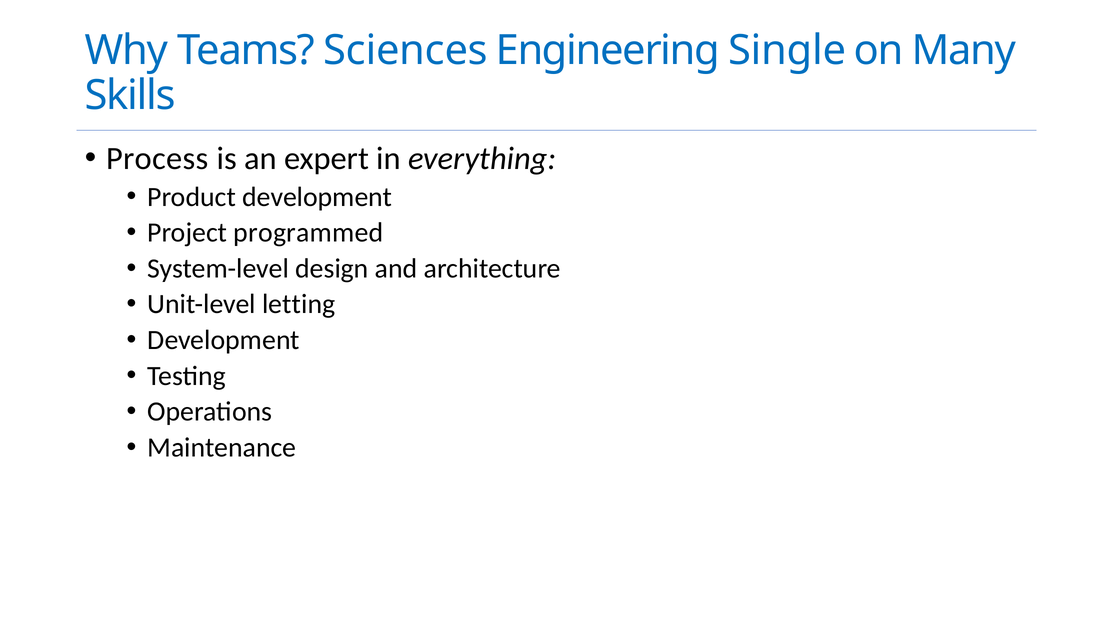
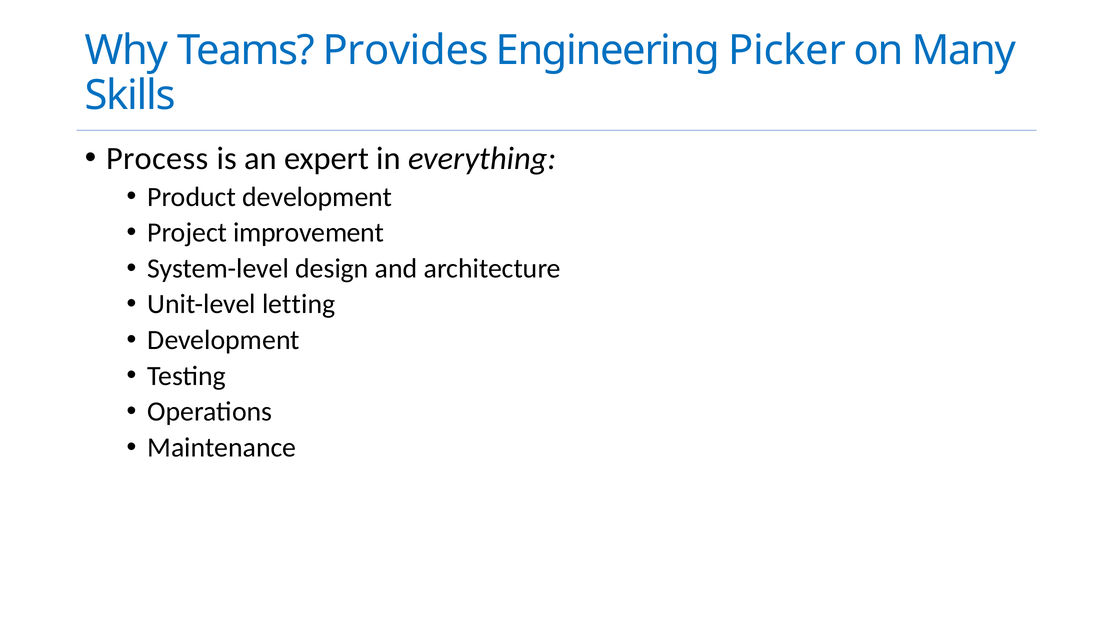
Sciences: Sciences -> Provides (406, 51)
Single: Single -> Picker (787, 51)
programmed: programmed -> improvement (309, 233)
